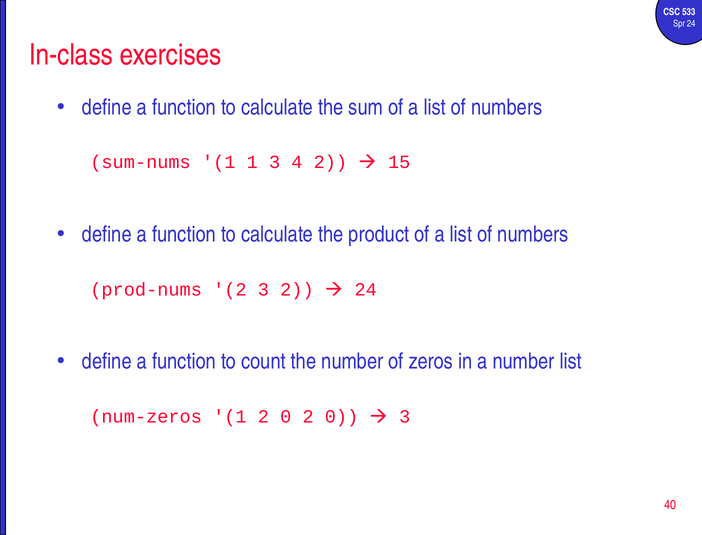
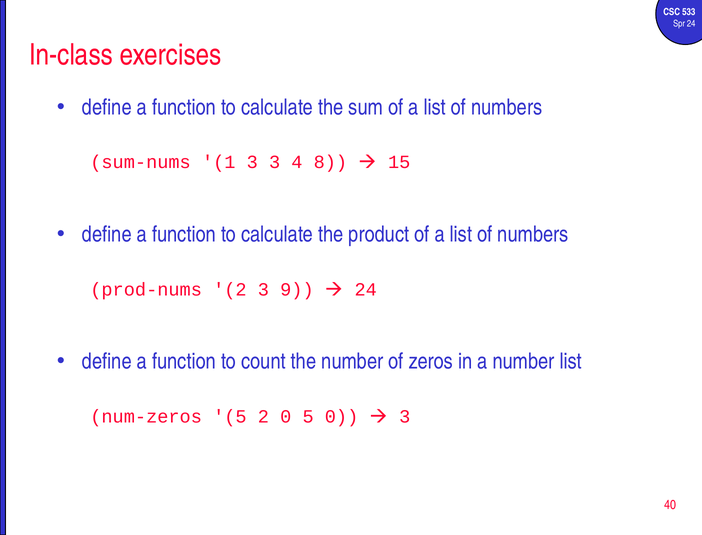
1 1: 1 -> 3 (252, 162)
4 2: 2 -> 8 (330, 162)
3 2: 2 -> 9 (297, 289)
num-zeros 1: 1 -> 5 (230, 416)
0 2: 2 -> 5 (308, 416)
